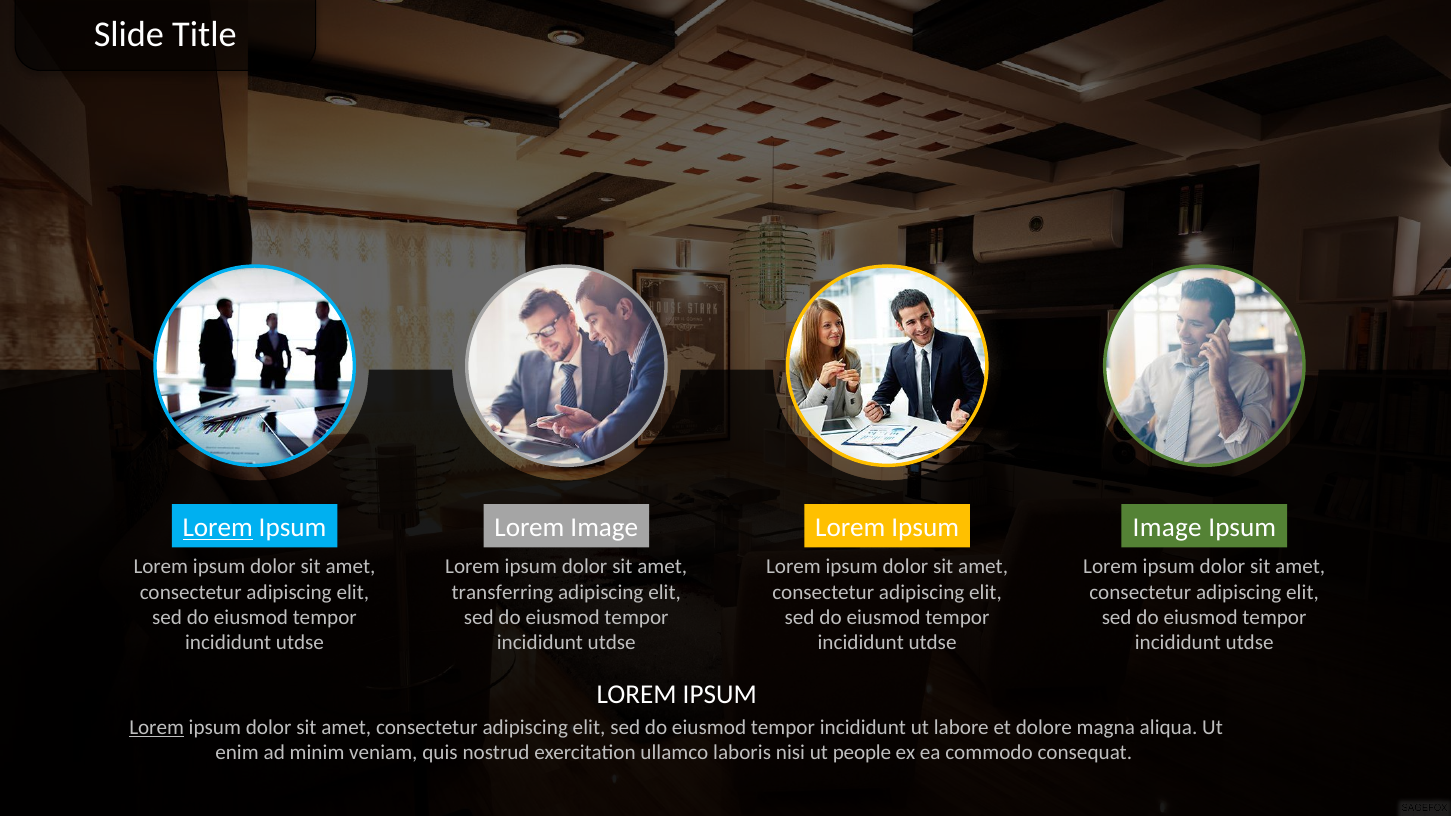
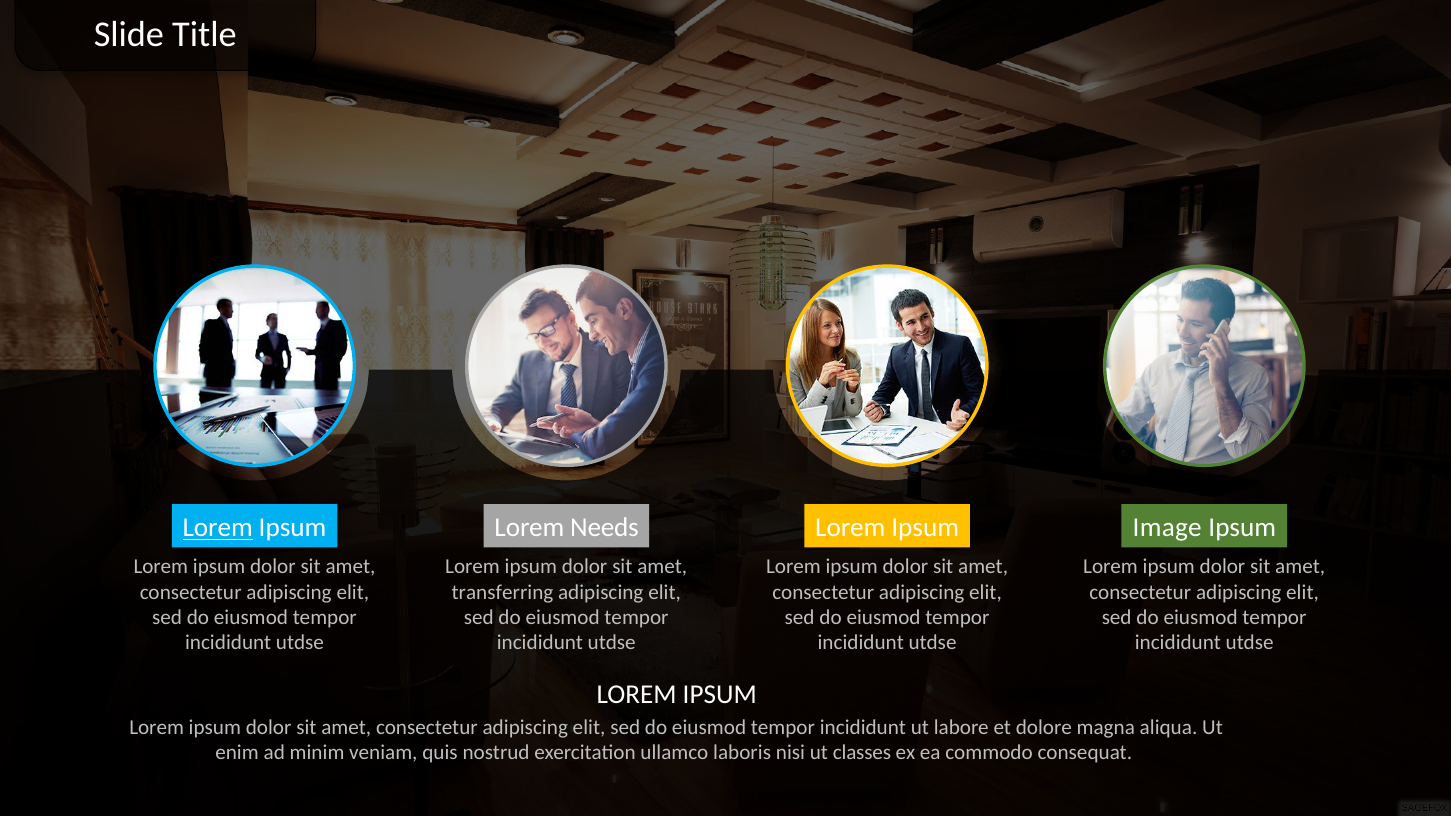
Lorem Image: Image -> Needs (604, 528)
Lorem underline: present -> none (157, 728)
people: people -> classes (862, 753)
